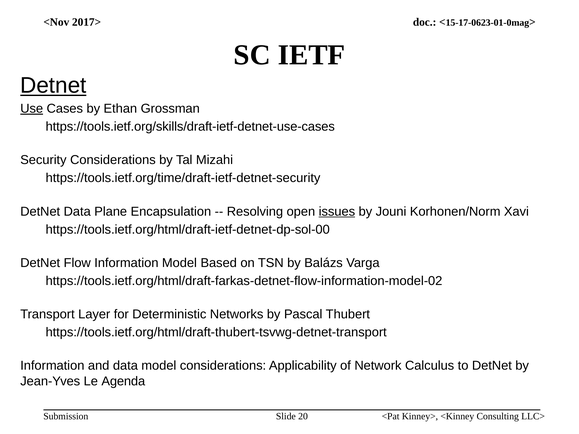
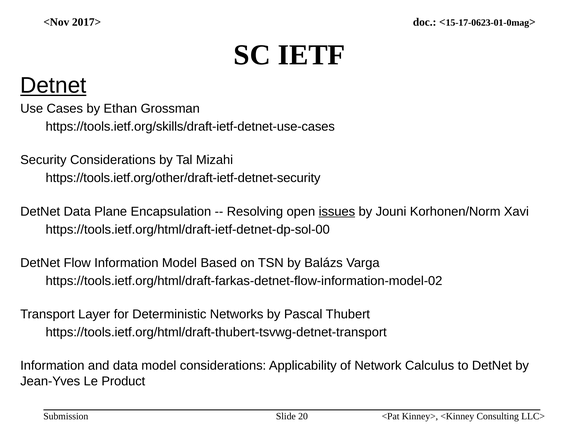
Use underline: present -> none (32, 109)
https://tools.ietf.org/time/draft-ietf-detnet-security: https://tools.ietf.org/time/draft-ietf-detnet-security -> https://tools.ietf.org/other/draft-ietf-detnet-security (183, 178)
Agenda: Agenda -> Product (123, 381)
